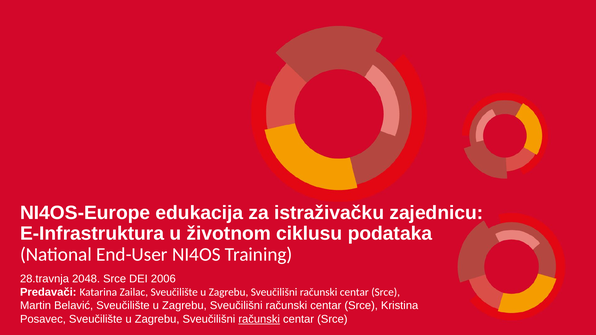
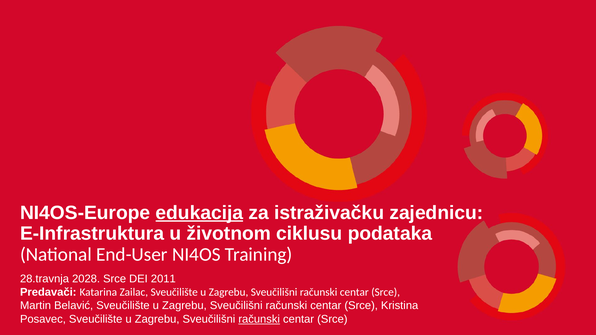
edukacija underline: none -> present (199, 213)
2048: 2048 -> 2028 (86, 279)
2006: 2006 -> 2011 (163, 279)
